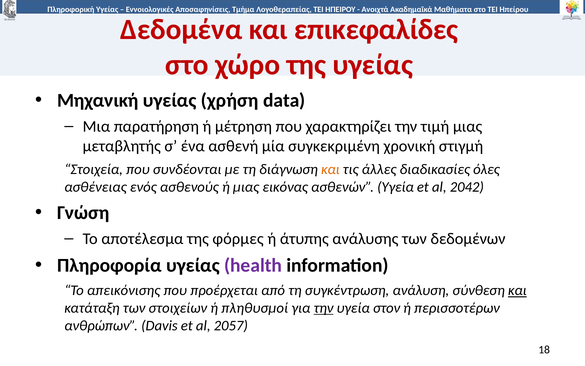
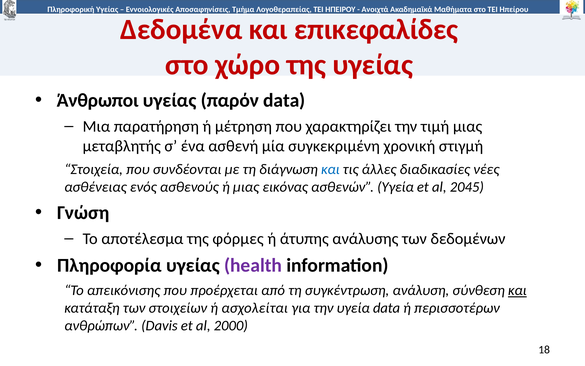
Μηχανική: Μηχανική -> Άνθρωποι (98, 100)
χρήση: χρήση -> παρόν (230, 100)
και colour: orange -> blue (330, 169)
όλες: όλες -> νέες (486, 169)
2042: 2042 -> 2045 (467, 187)
πληθυσμοί: πληθυσμοί -> ασχολείται (255, 308)
την underline: present -> none (323, 308)
υγεία στον: στον -> data (387, 308)
2057: 2057 -> 2000 (231, 325)
